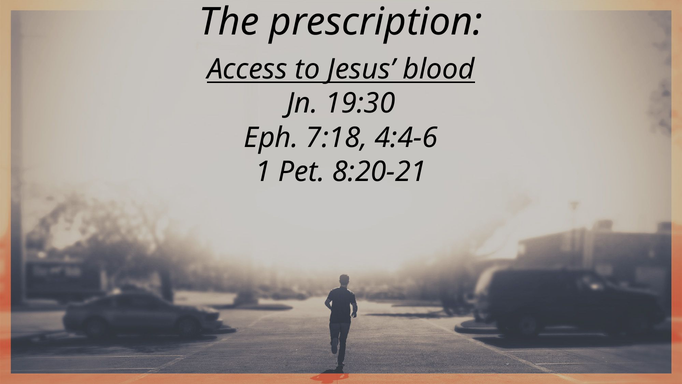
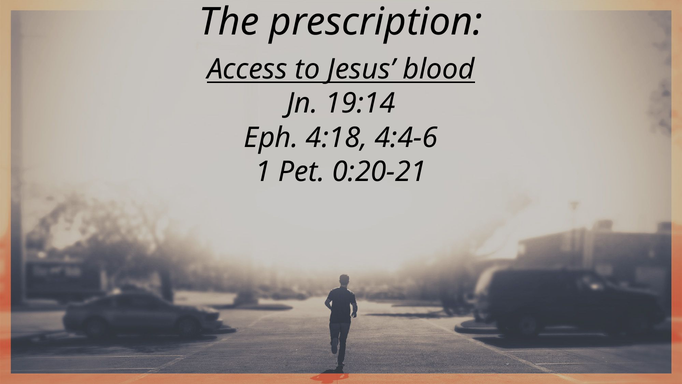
19:30: 19:30 -> 19:14 (360, 103)
7:18: 7:18 -> 4:18 (337, 138)
8:20-21: 8:20-21 -> 0:20-21 (379, 172)
